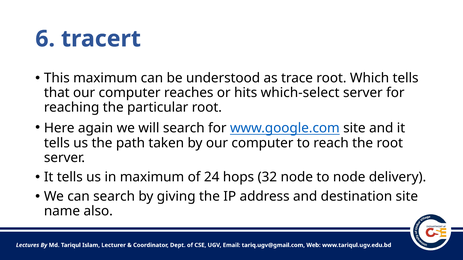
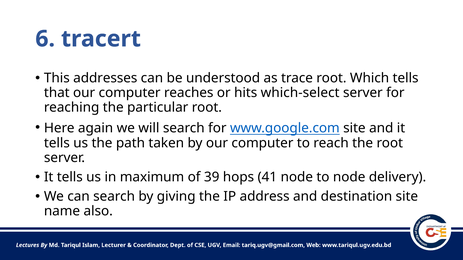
This maximum: maximum -> addresses (105, 78)
24: 24 -> 39 (212, 177)
32: 32 -> 41 (267, 177)
